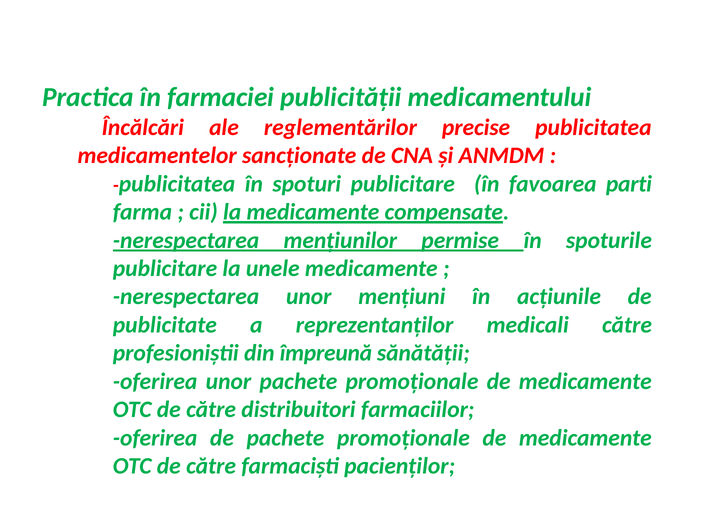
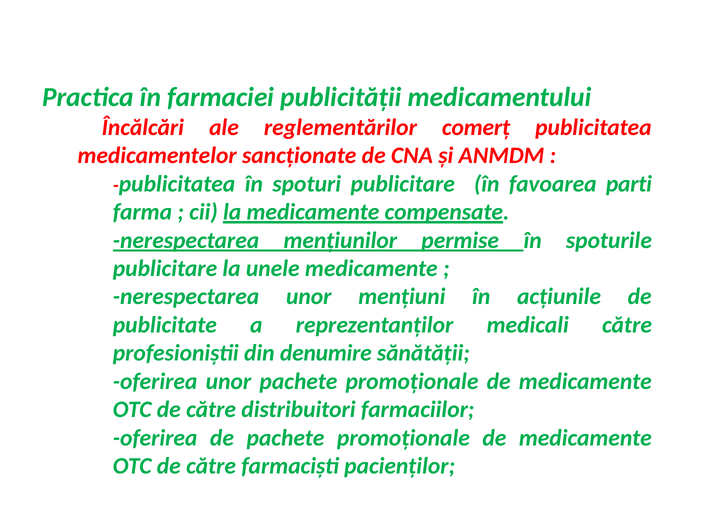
precise: precise -> comerț (476, 128)
împreună: împreună -> denumire (326, 353)
